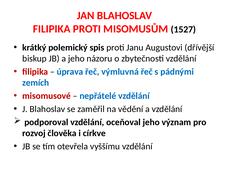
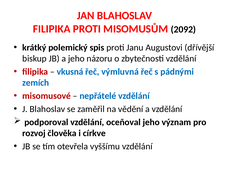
1527: 1527 -> 2092 (183, 29)
úprava: úprava -> vkusná (70, 72)
